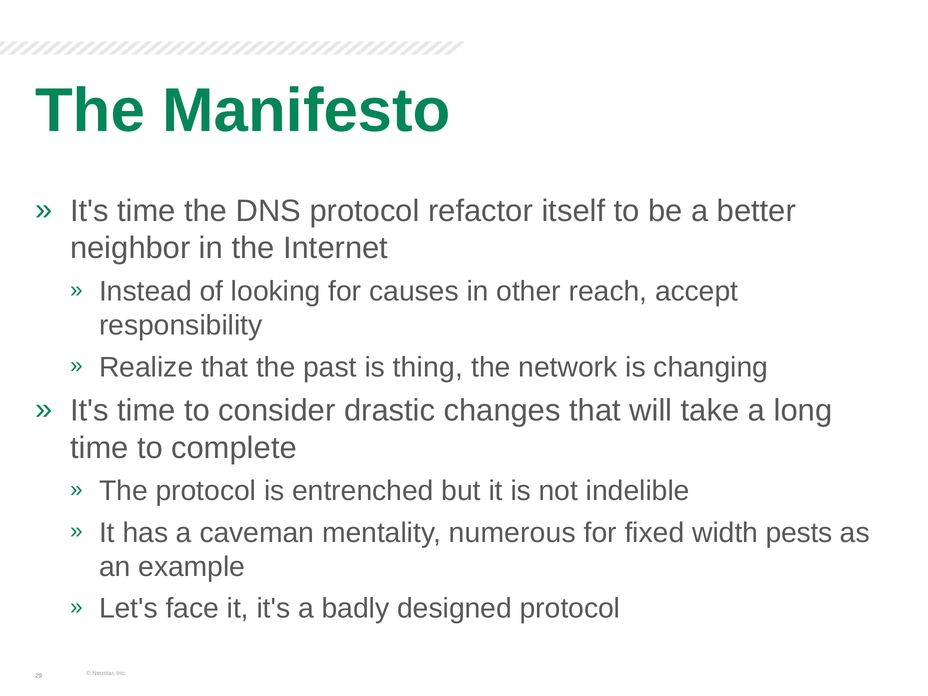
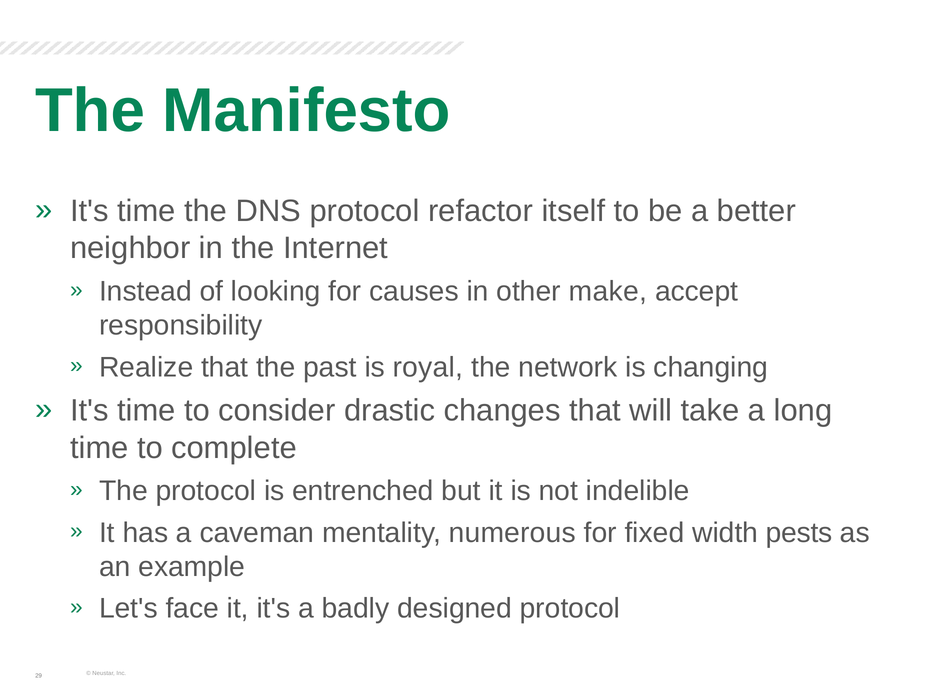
reach: reach -> make (608, 291)
thing: thing -> royal (428, 367)
